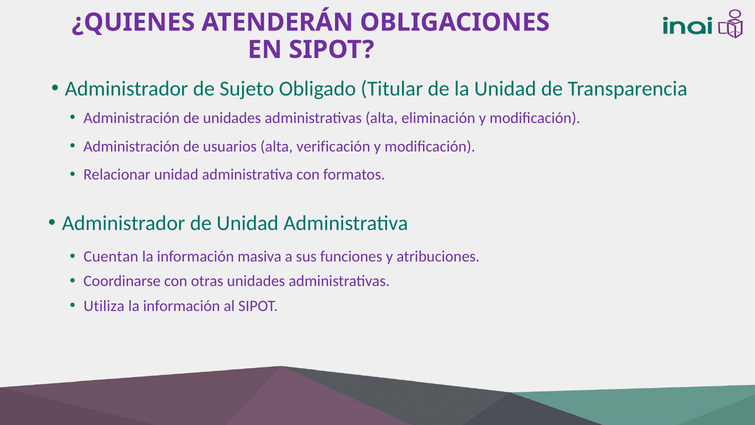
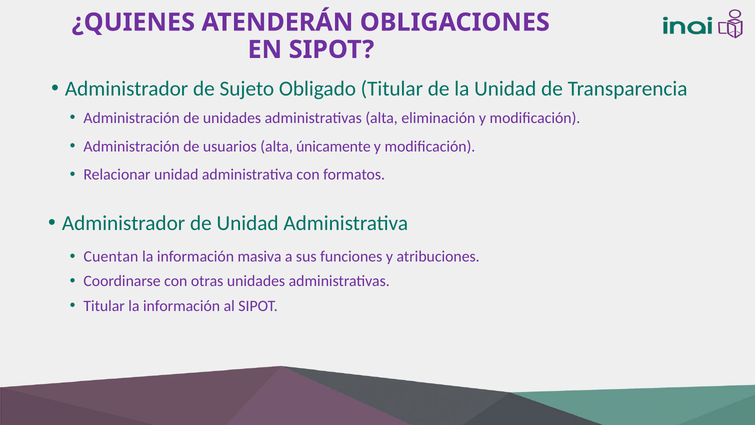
verificación: verificación -> únicamente (333, 146)
Utiliza: Utiliza -> Titular (104, 306)
